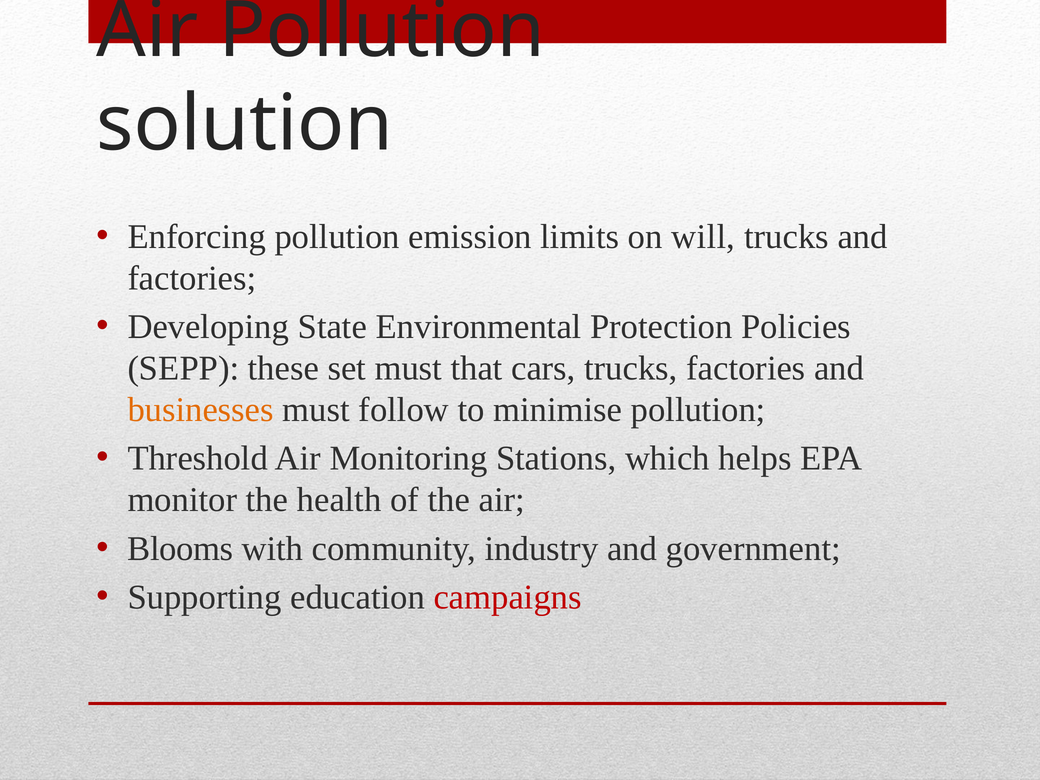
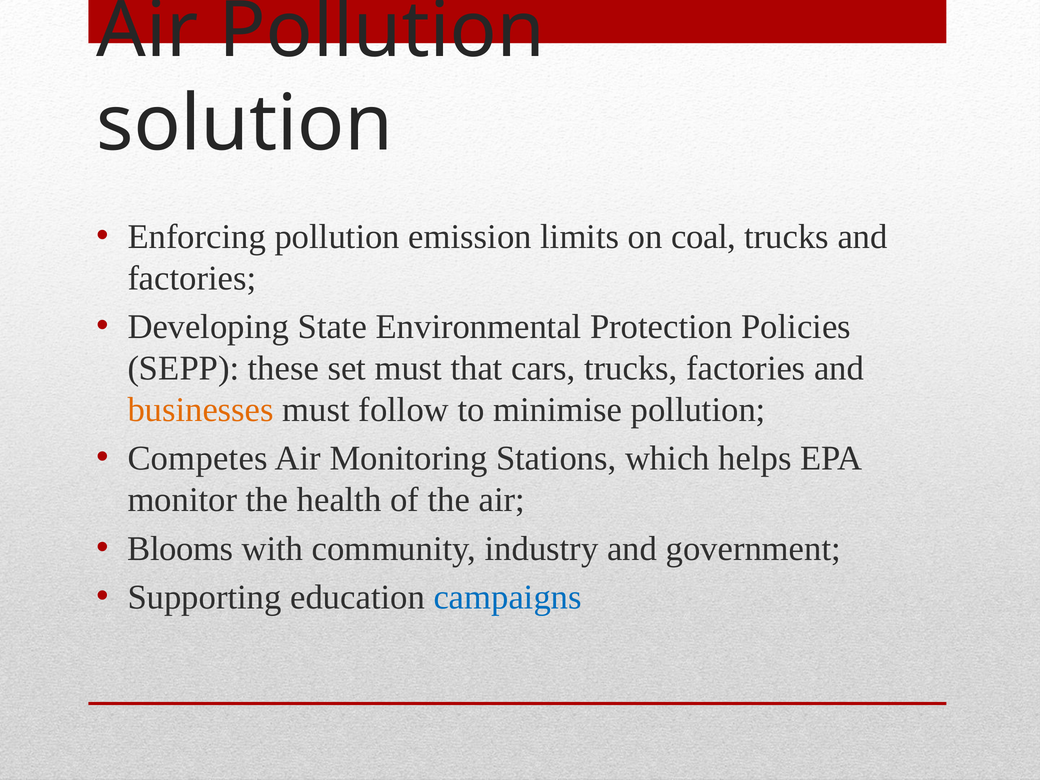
will: will -> coal (704, 237)
Threshold: Threshold -> Competes (198, 458)
campaigns colour: red -> blue (508, 597)
